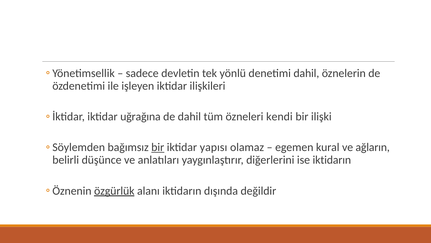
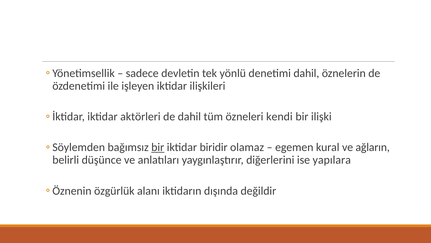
uğrağına: uğrağına -> aktörleri (140, 116)
yapısı: yapısı -> biridir (214, 147)
ise iktidarın: iktidarın -> yapılara (332, 160)
özgürlük underline: present -> none (114, 190)
